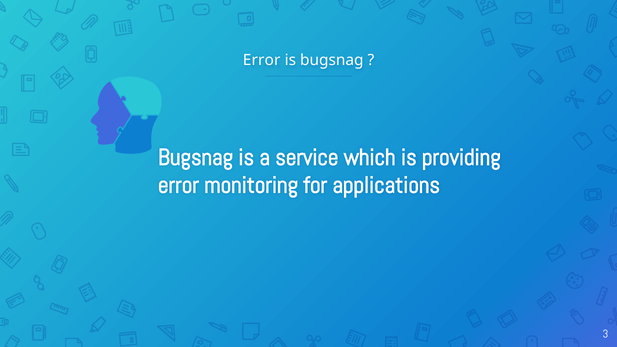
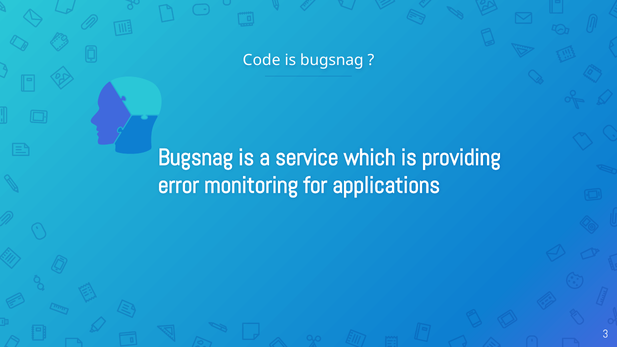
Error: Error -> Code (262, 60)
